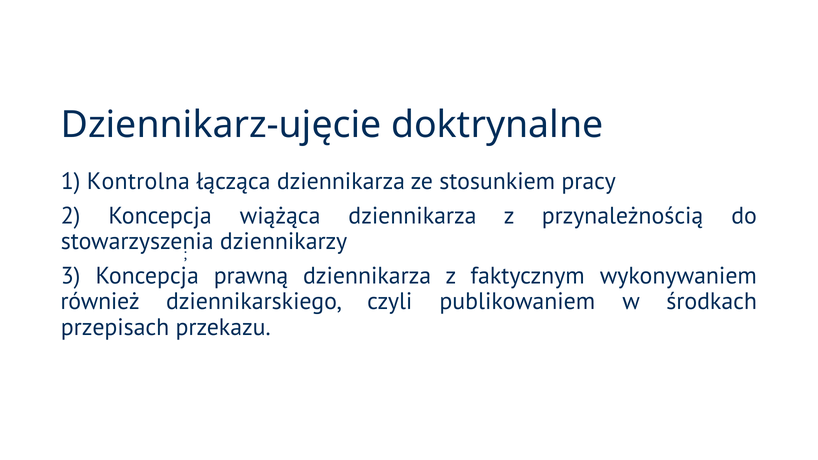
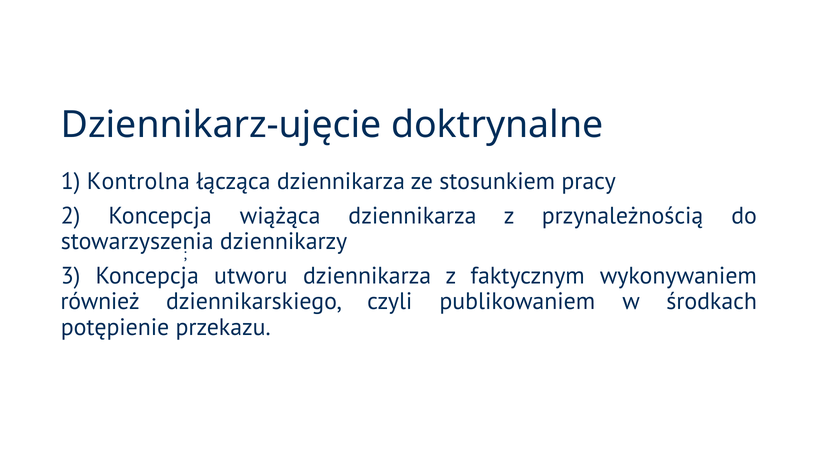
prawną: prawną -> utworu (251, 276)
przepisach: przepisach -> potępienie (115, 327)
